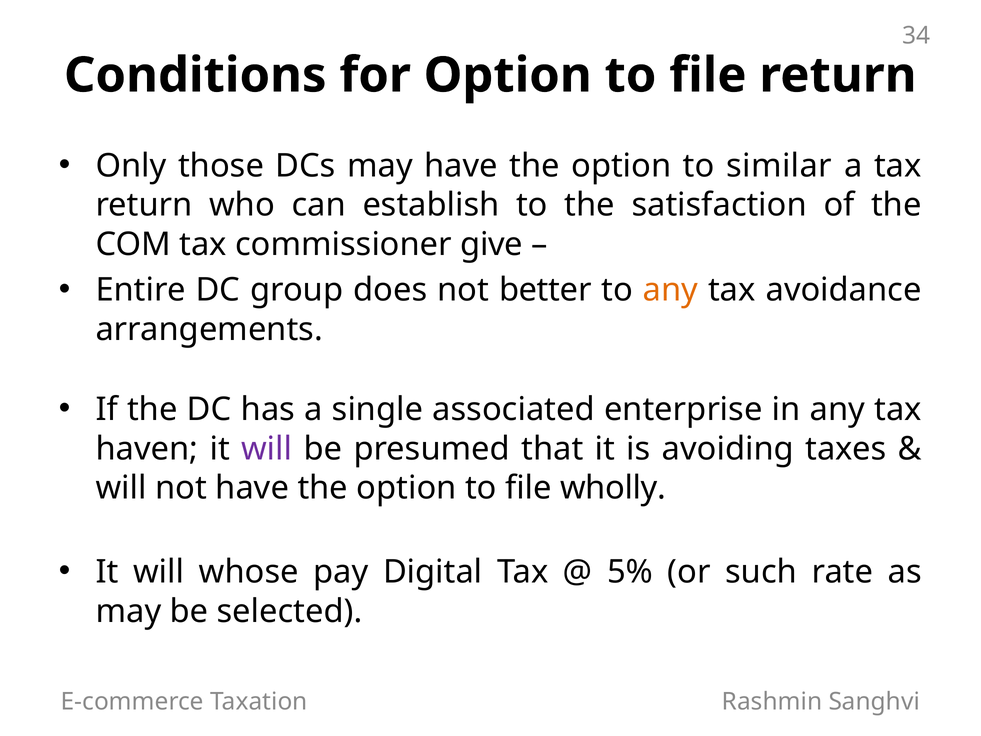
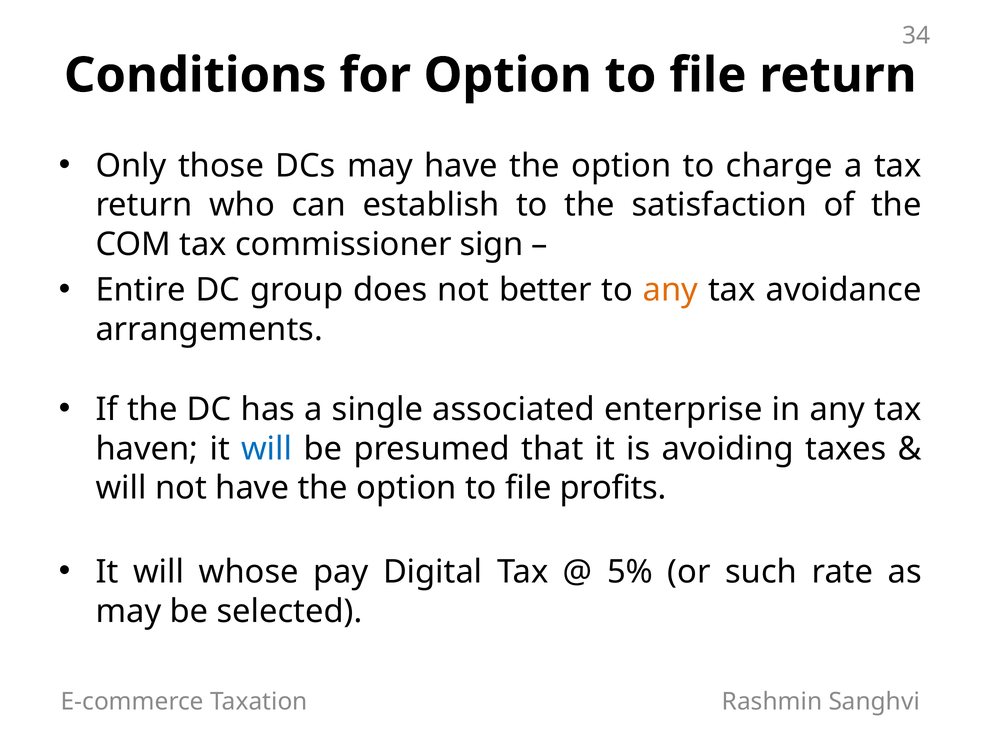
similar: similar -> charge (779, 166)
give: give -> sign (492, 244)
will colour: purple -> blue (267, 449)
wholly: wholly -> profits (613, 488)
